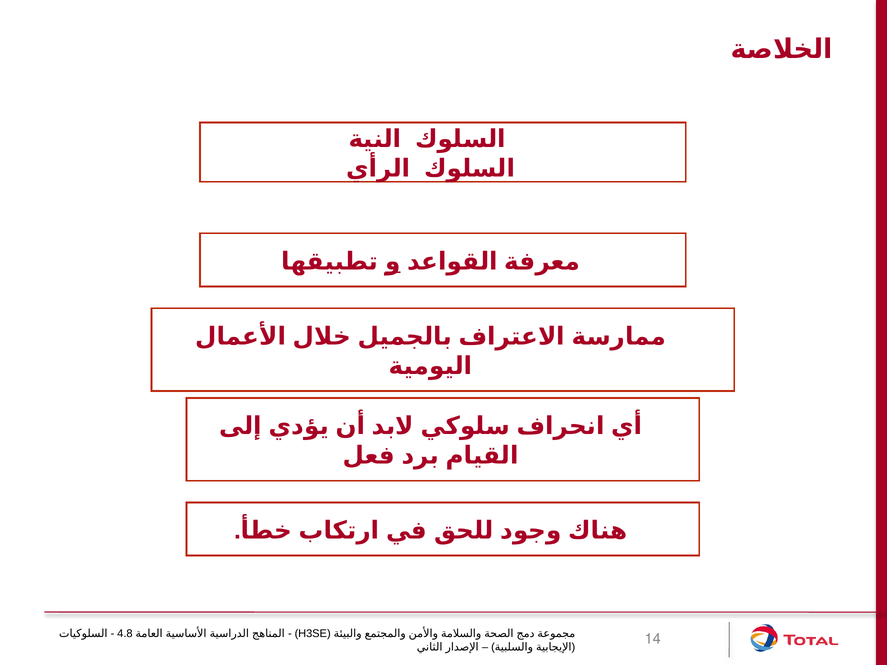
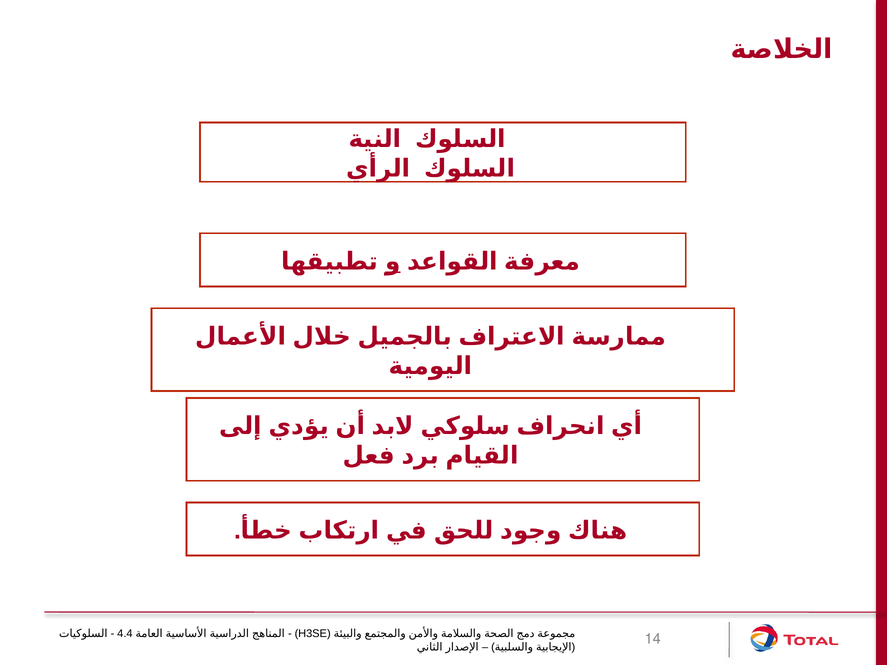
4.8: 4.8 -> 4.4 (125, 634)
